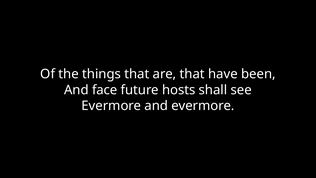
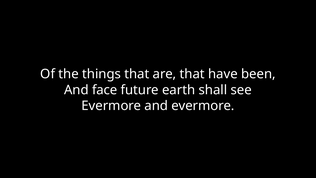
hosts: hosts -> earth (179, 90)
